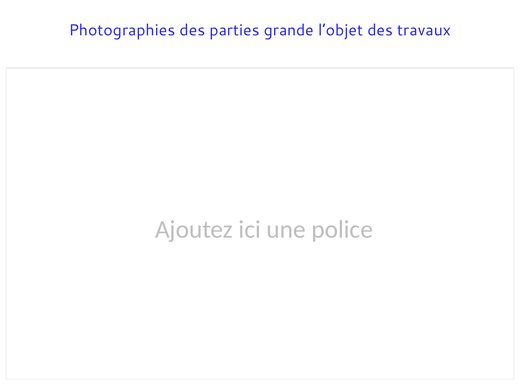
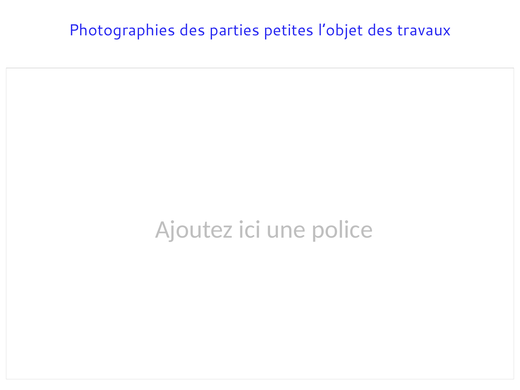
grande: grande -> petites (289, 30)
